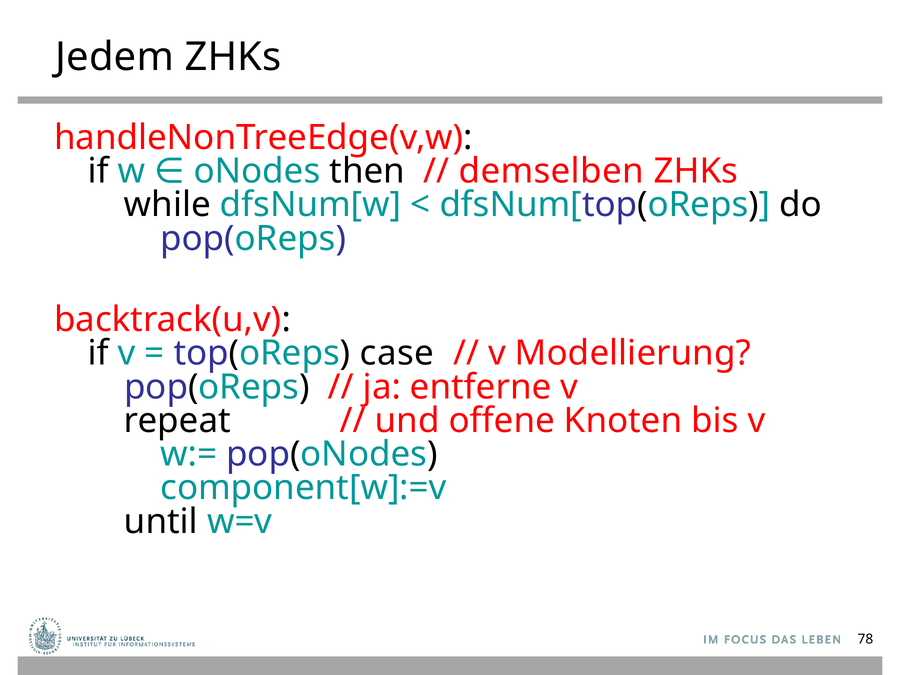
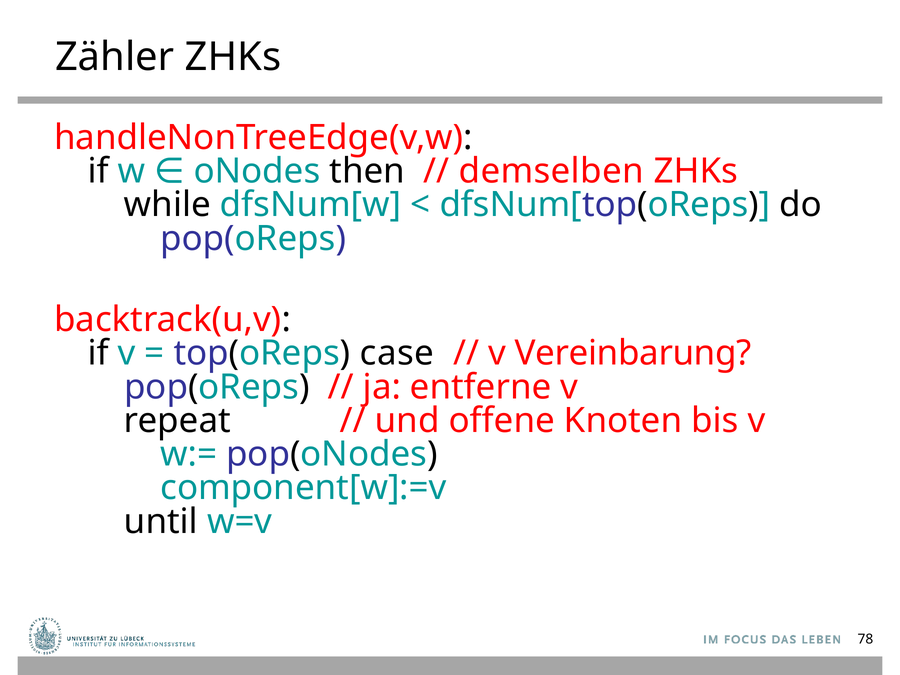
Jedem: Jedem -> Zähler (115, 57)
Modellierung: Modellierung -> Vereinbarung (633, 353)
